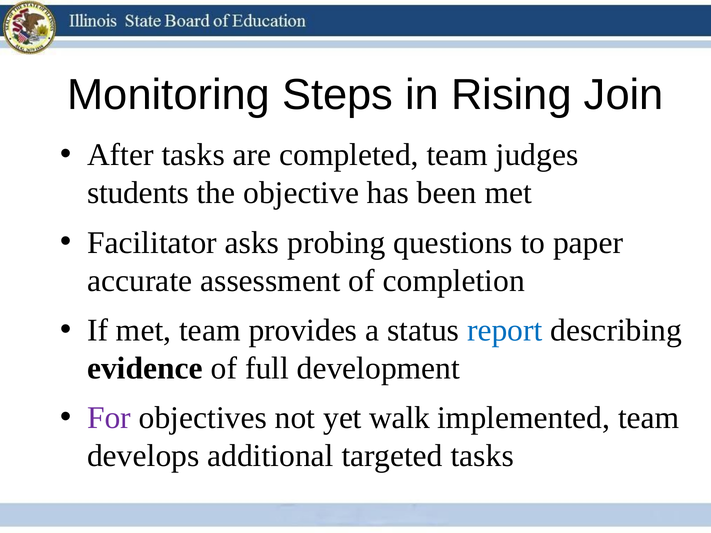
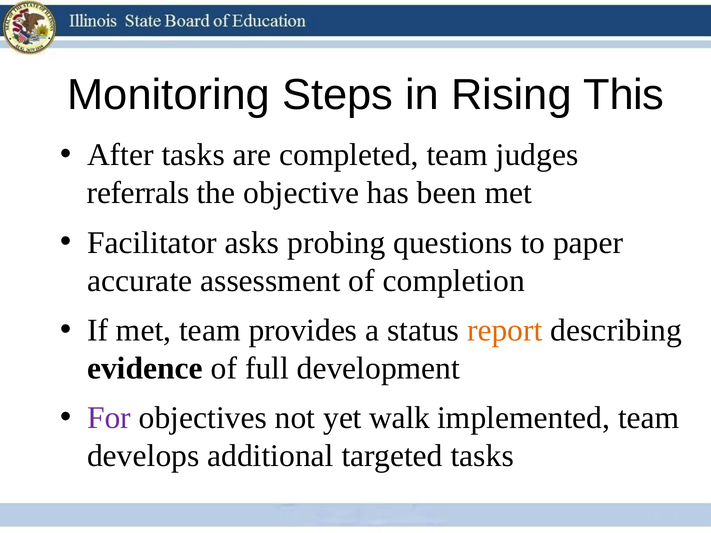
Join: Join -> This (624, 95)
students: students -> referrals (138, 193)
report colour: blue -> orange (505, 330)
